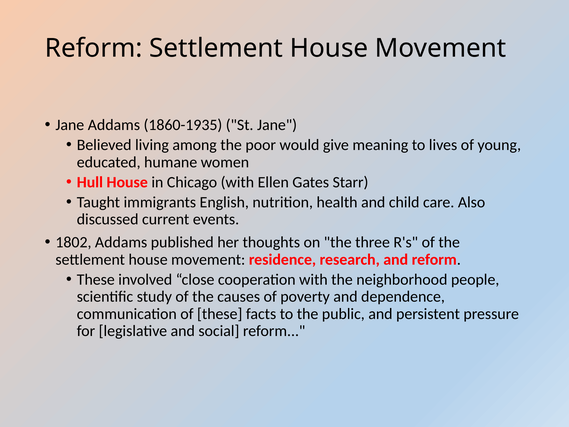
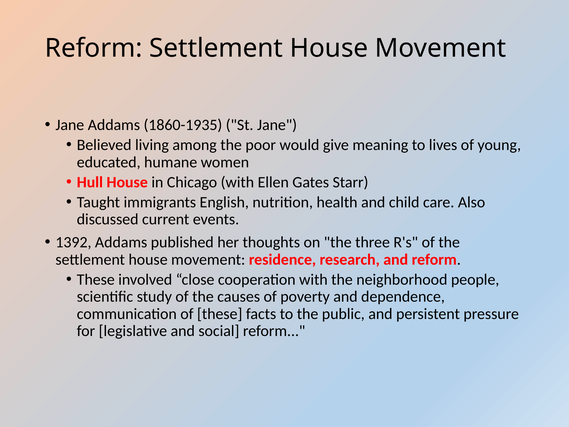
1802: 1802 -> 1392 (73, 242)
